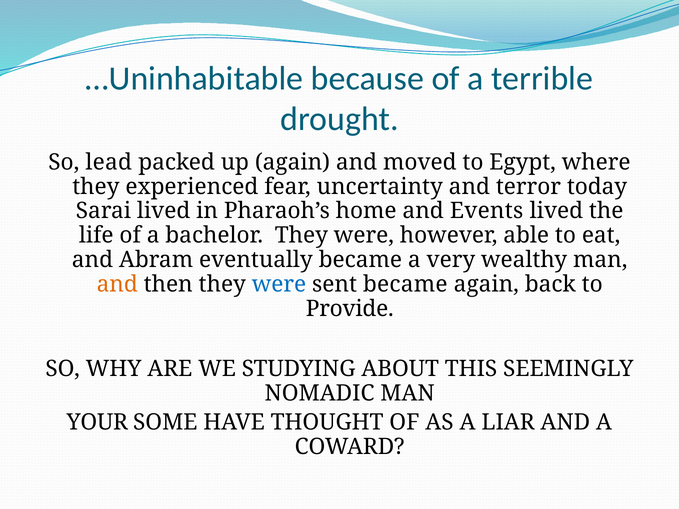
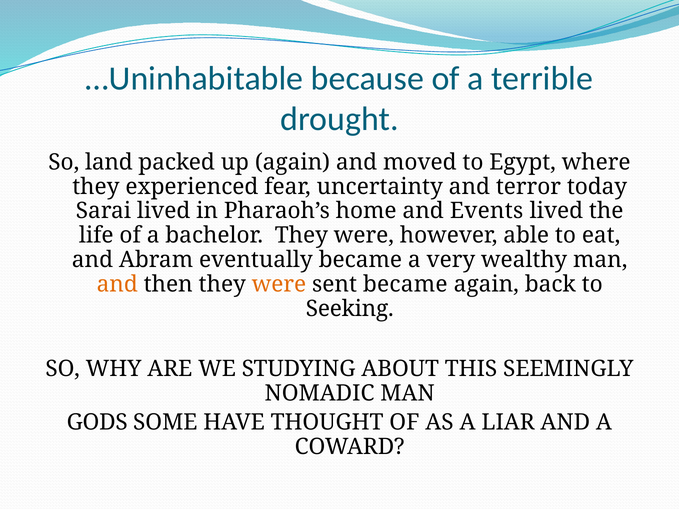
lead: lead -> land (109, 162)
were colour: blue -> orange (279, 284)
Provide: Provide -> Seeking (350, 309)
YOUR: YOUR -> GODS (97, 422)
